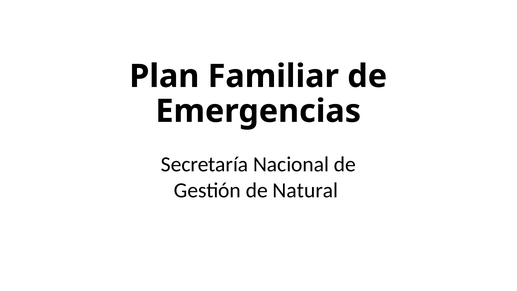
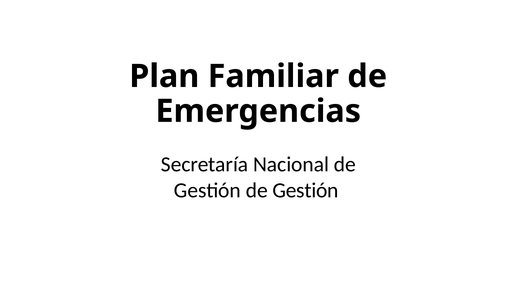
Gestión de Natural: Natural -> Gestión (305, 190)
